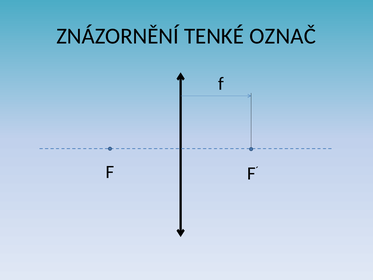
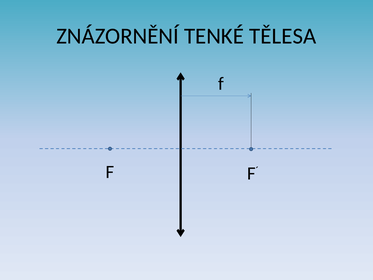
OZNAČ: OZNAČ -> TĚLESA (283, 36)
